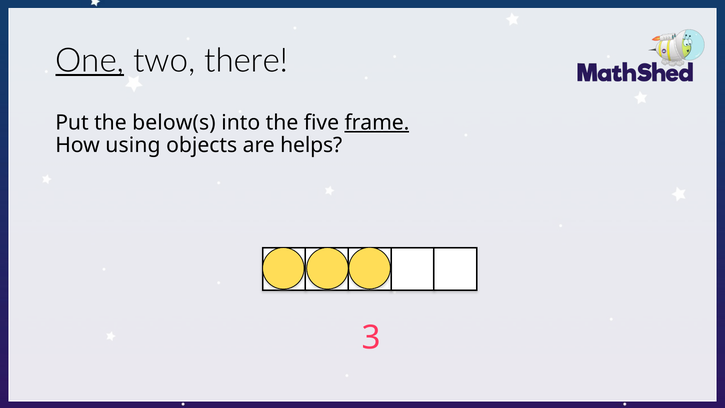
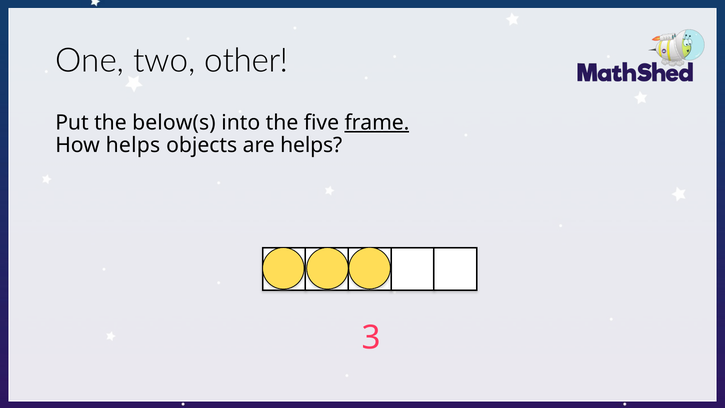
One underline: present -> none (90, 61)
there: there -> other (246, 61)
How using: using -> helps (133, 145)
